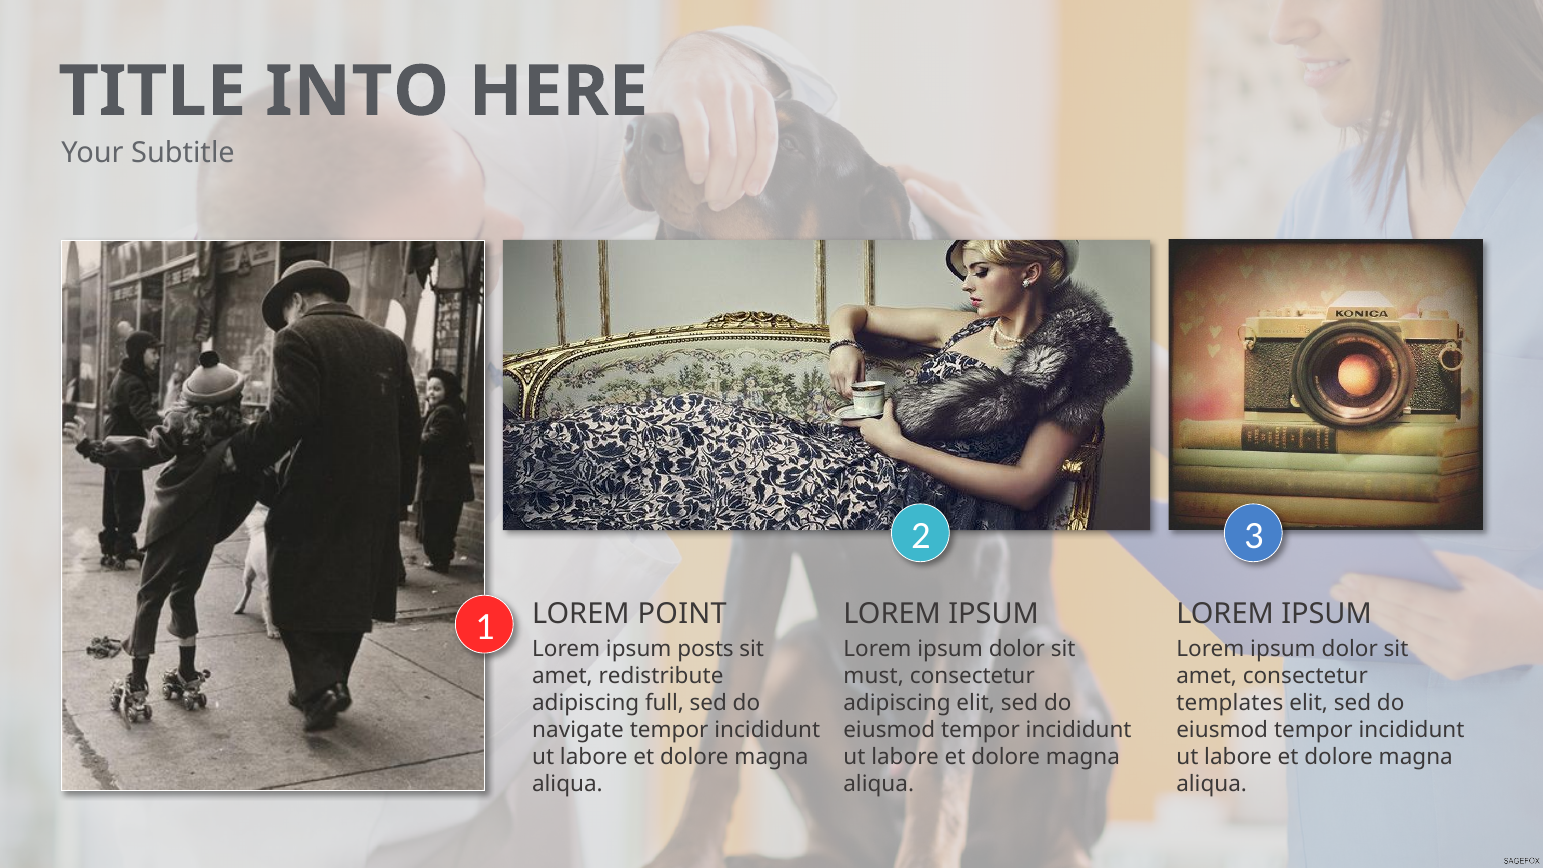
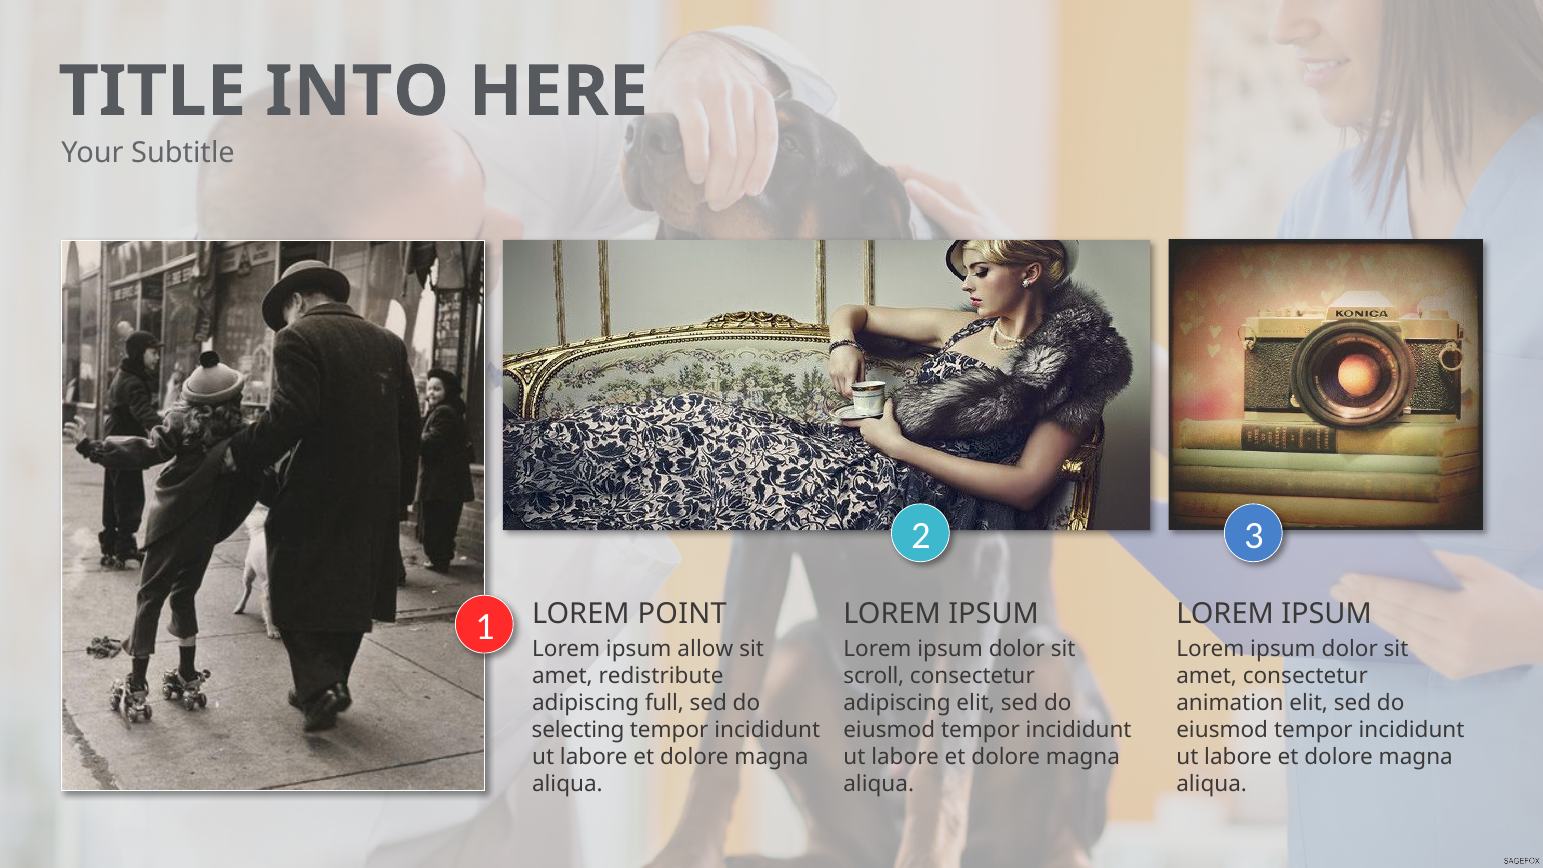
posts: posts -> allow (705, 649)
must: must -> scroll (874, 676)
templates: templates -> animation (1230, 703)
navigate: navigate -> selecting (578, 730)
